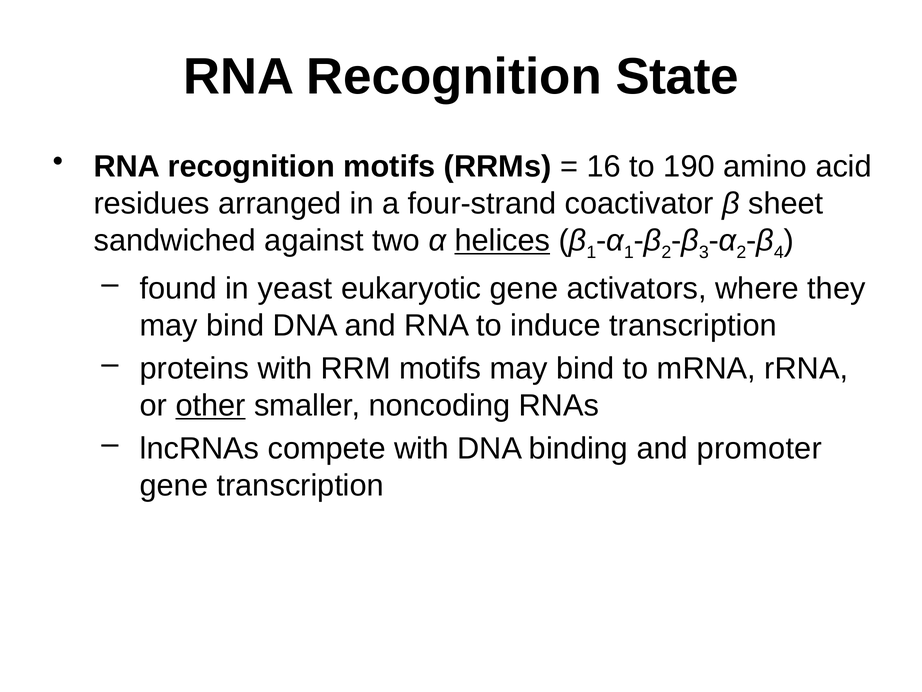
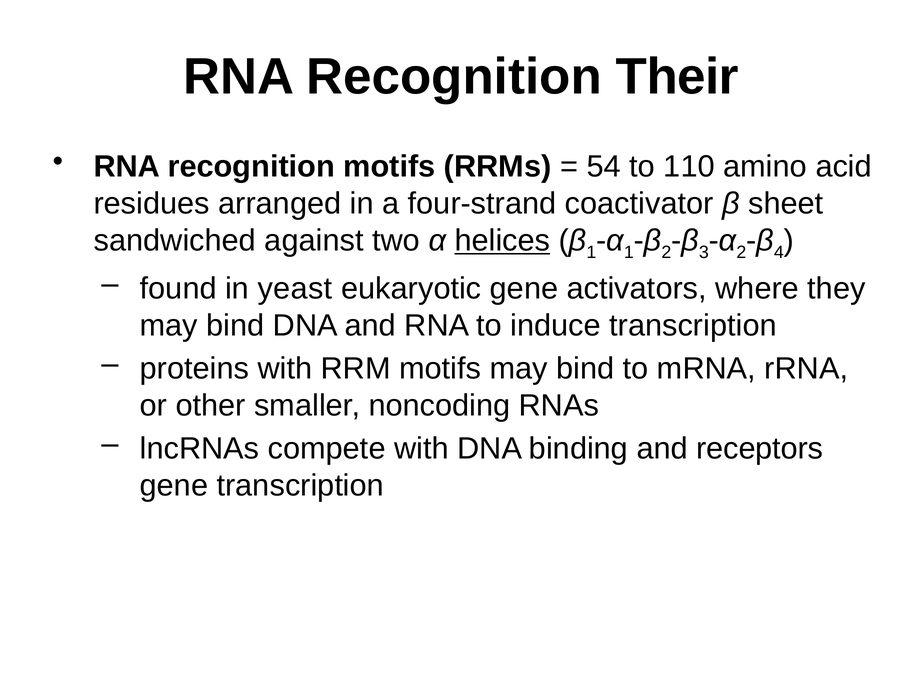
State: State -> Their (677, 77)
16: 16 -> 54 (604, 167)
190: 190 -> 110 (689, 167)
other underline: present -> none (211, 405)
promoter: promoter -> receptors (760, 448)
